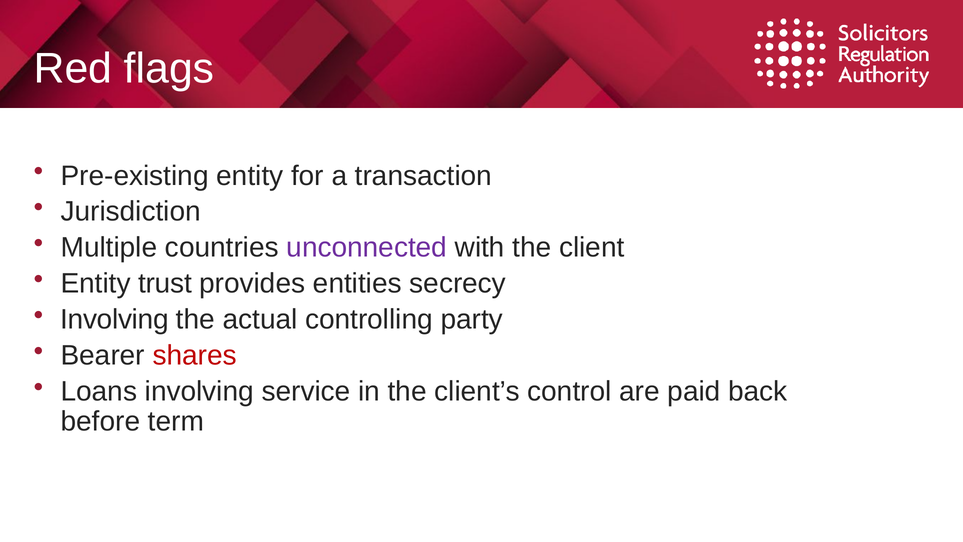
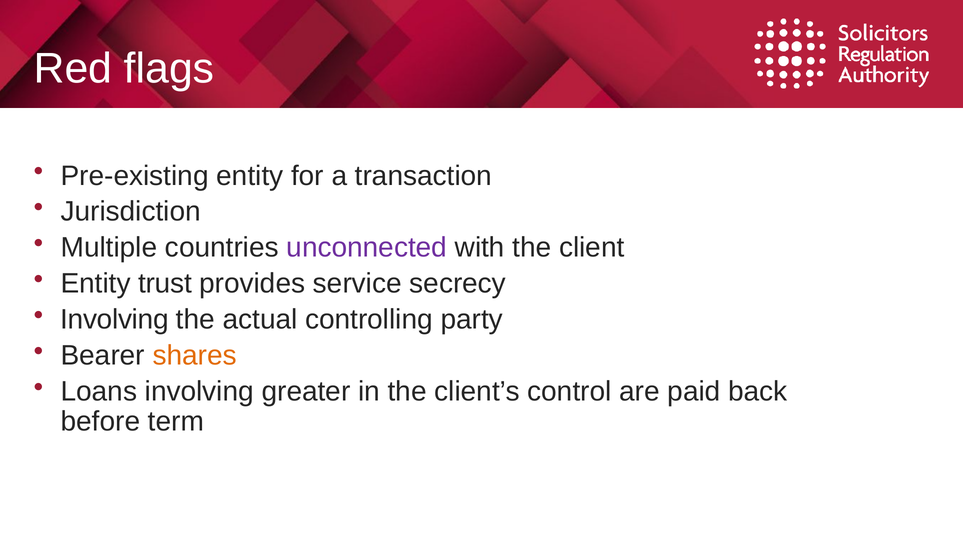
entities: entities -> service (357, 283)
shares colour: red -> orange (195, 355)
service: service -> greater (306, 391)
